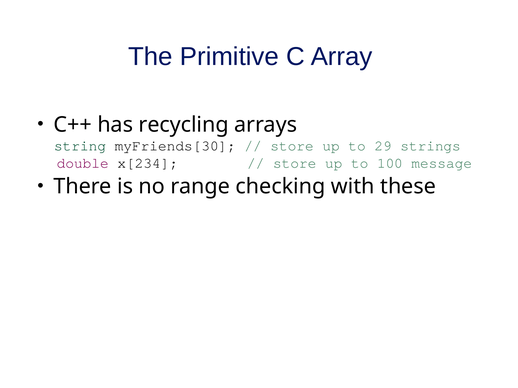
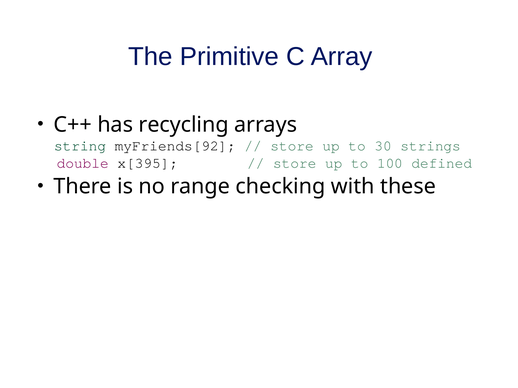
myFriends[30: myFriends[30 -> myFriends[92 (175, 146)
29: 29 -> 30 (383, 146)
x[234: x[234 -> x[395 (148, 163)
message: message -> defined (442, 163)
